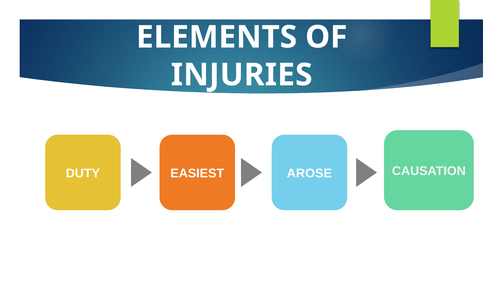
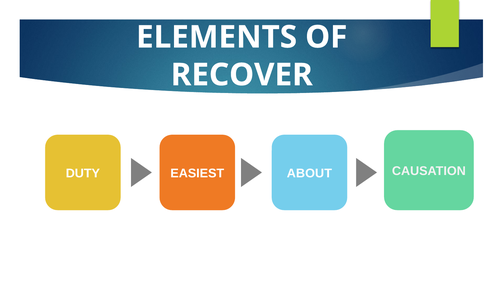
INJURIES: INJURIES -> RECOVER (242, 75)
AROSE: AROSE -> ABOUT (309, 173)
